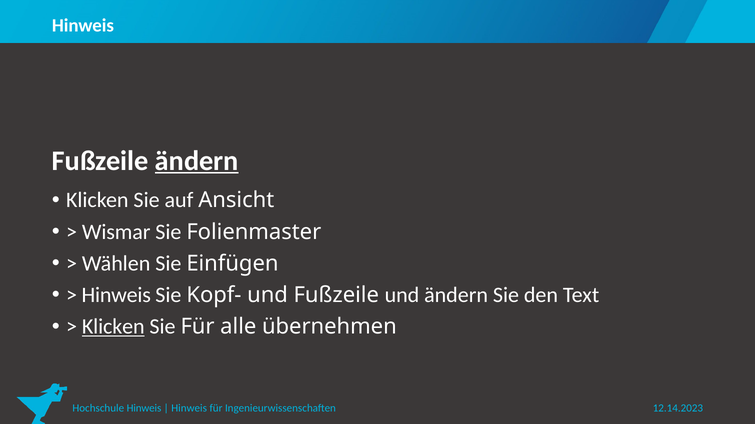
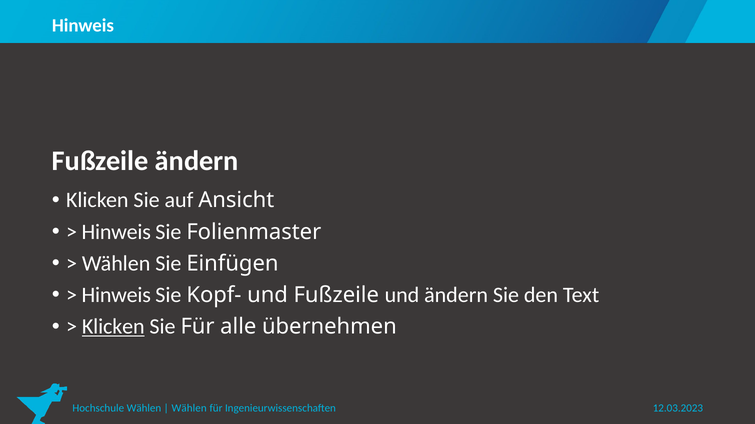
ändern underline: present -> none (197, 161)
Wismar: Wismar -> Hinweis (116, 232)
Hochschule Hinweis: Hinweis -> Wählen (144, 409)
Hinweis: Hinweis -> Wählen (189, 409)
12.14.2023: 12.14.2023 -> 12.03.2023 (678, 409)
